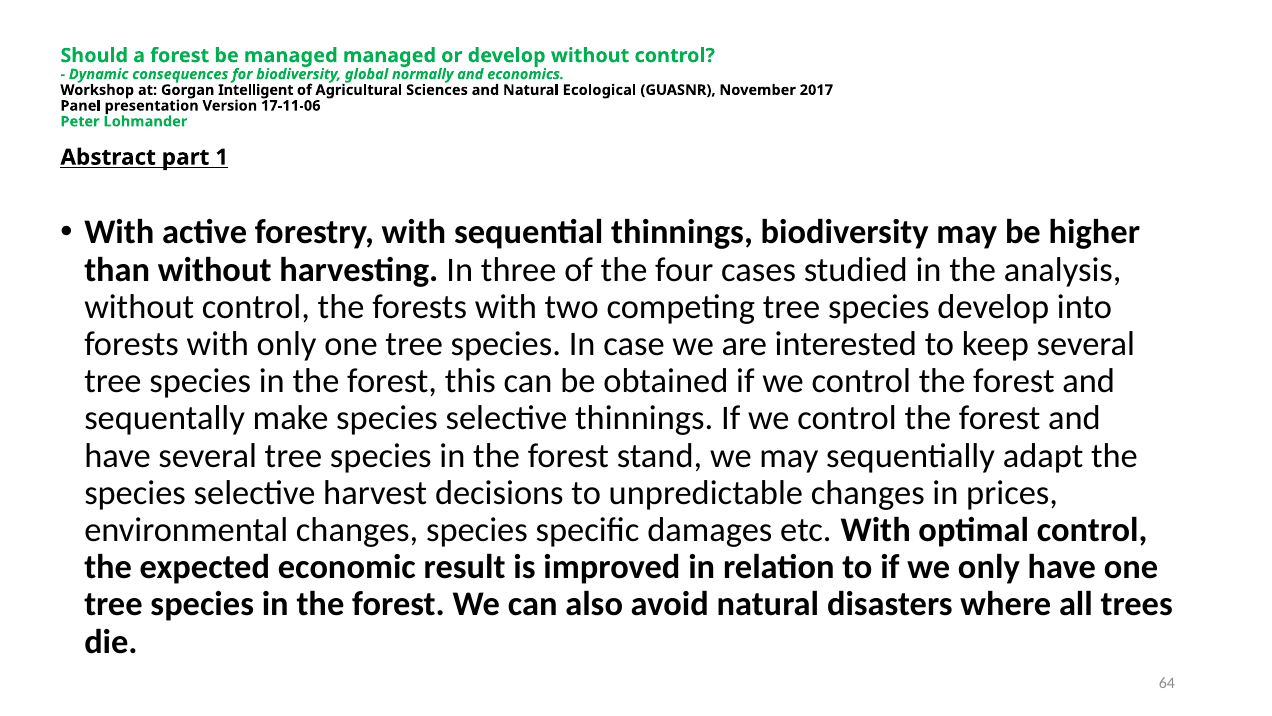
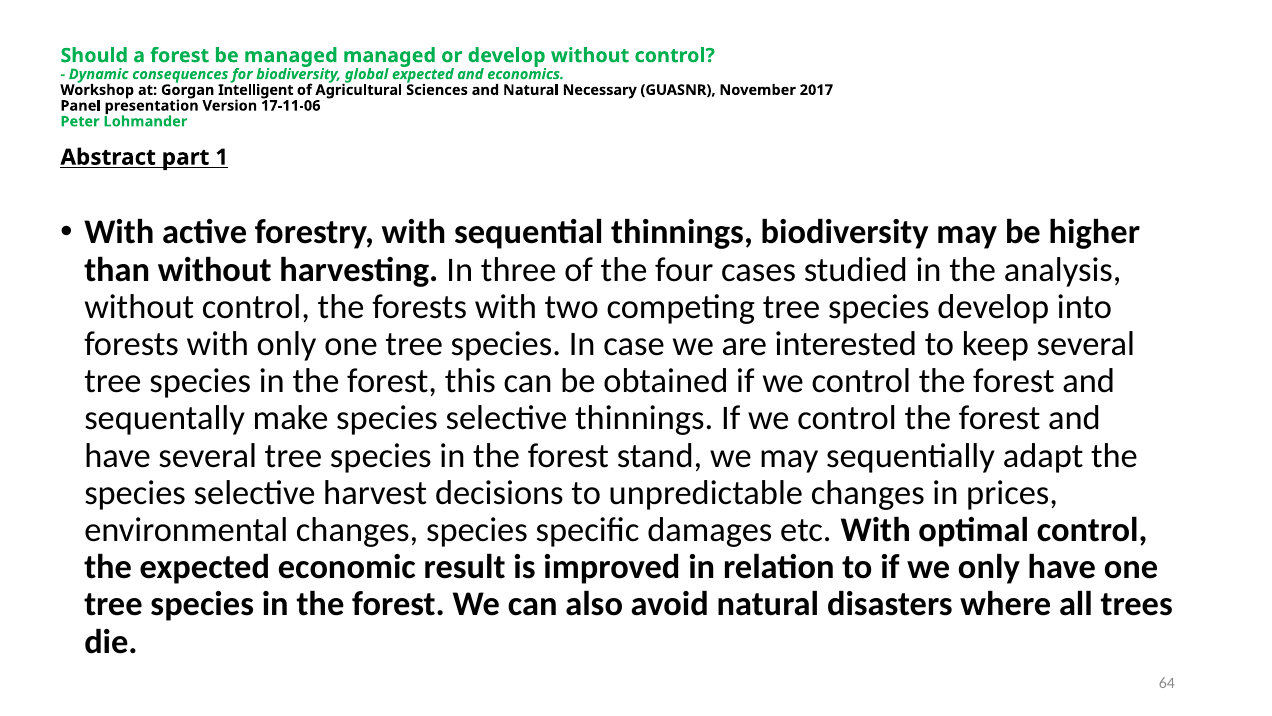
global normally: normally -> expected (423, 74)
Ecological: Ecological -> Necessary (600, 90)
